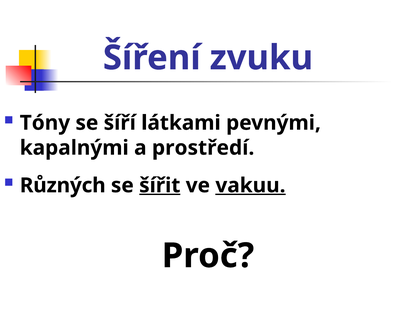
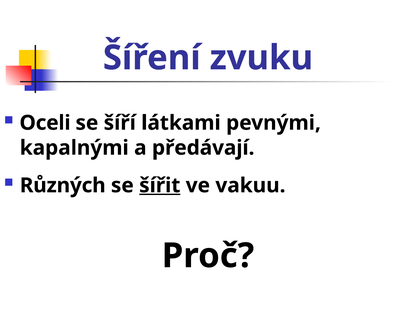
Tóny: Tóny -> Oceli (45, 123)
prostředí: prostředí -> předávají (203, 148)
vakuu underline: present -> none (250, 185)
